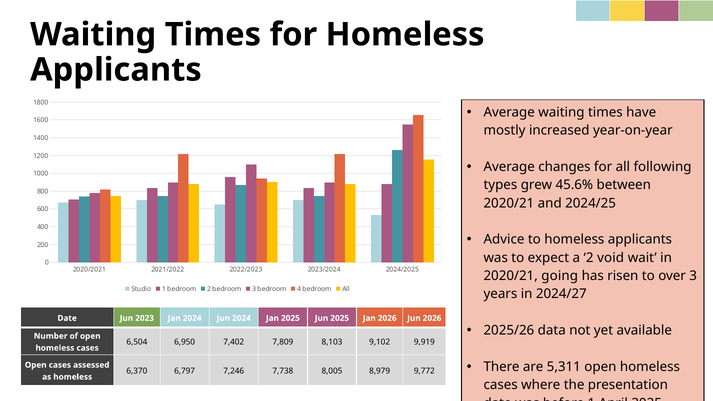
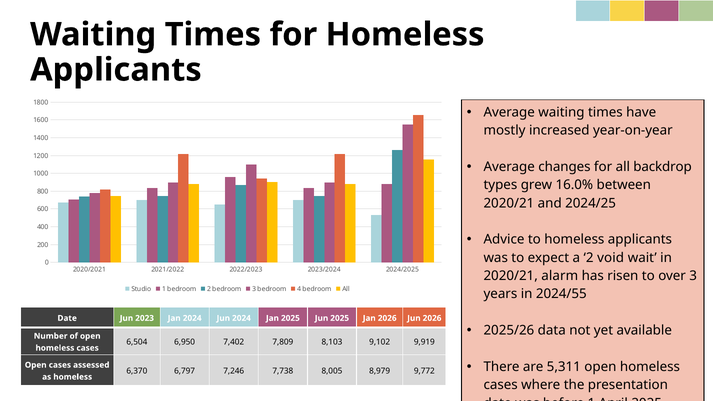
following: following -> backdrop (663, 167)
45.6%: 45.6% -> 16.0% (574, 185)
going: going -> alarm (560, 276)
2024/27: 2024/27 -> 2024/55 (561, 294)
